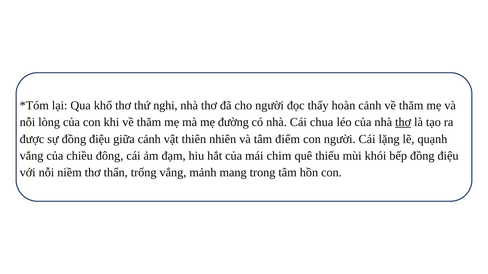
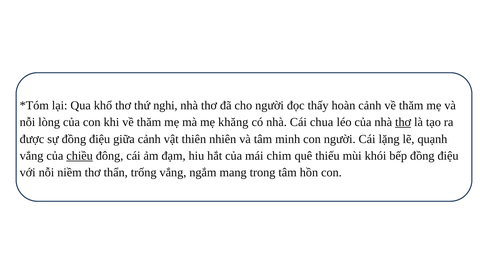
đường: đường -> khăng (233, 122)
điểm: điểm -> minh (288, 139)
chiều underline: none -> present (80, 156)
mảnh: mảnh -> ngắm (203, 173)
